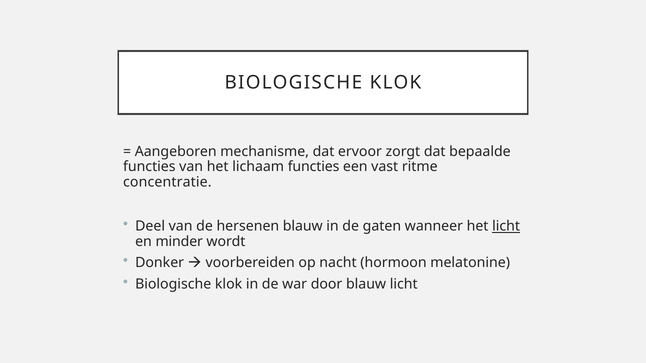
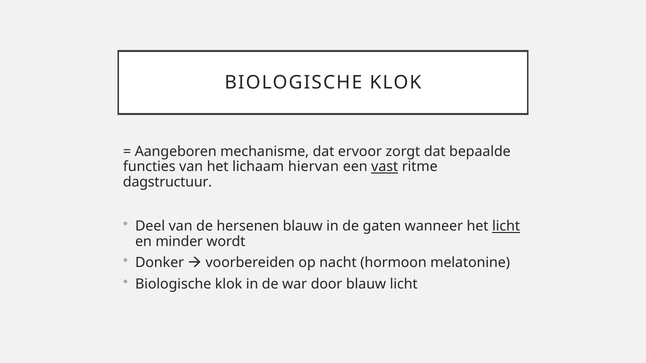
lichaam functies: functies -> hiervan (313, 167)
vast underline: none -> present (385, 167)
concentratie: concentratie -> dagstructuur (167, 182)
